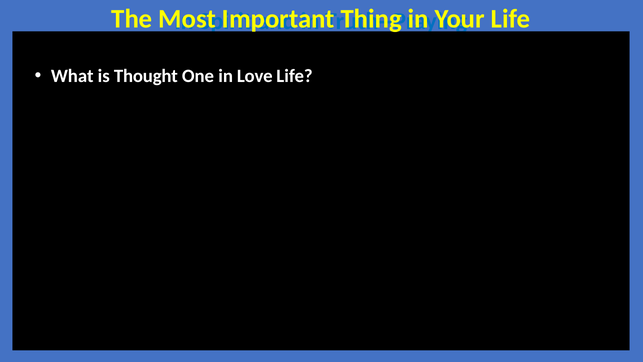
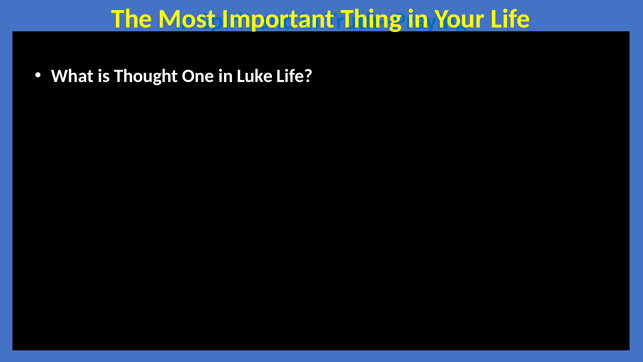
Love: Love -> Luke (255, 76)
